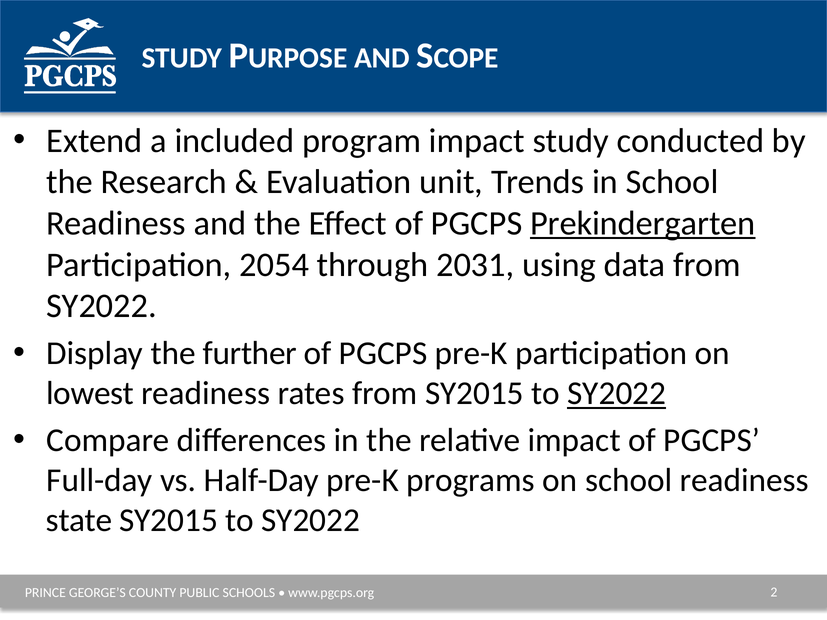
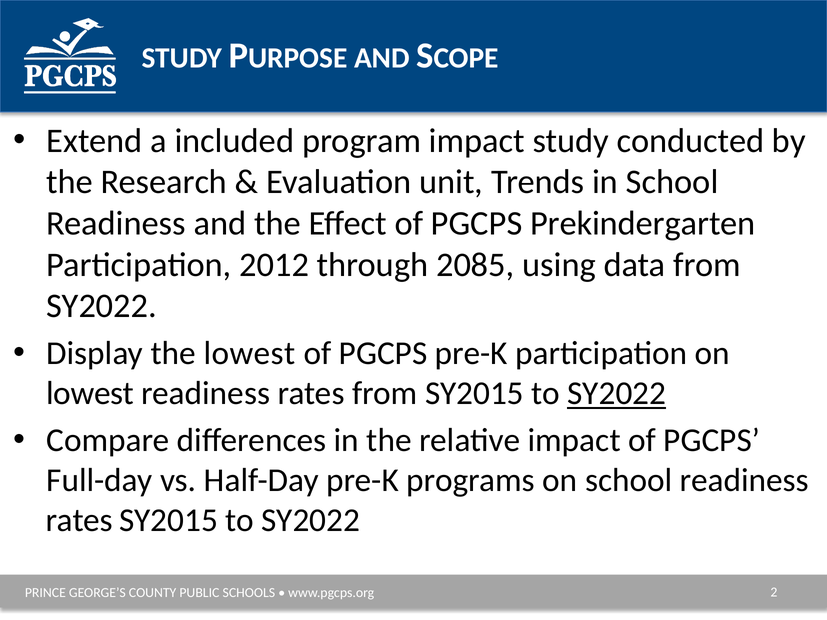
Prekindergarten underline: present -> none (643, 223)
2054: 2054 -> 2012 (274, 265)
2031: 2031 -> 2085 (475, 265)
the further: further -> lowest (250, 354)
state: state -> rates (79, 520)
